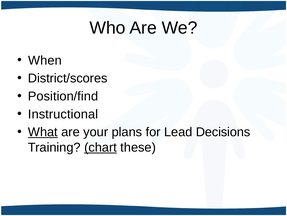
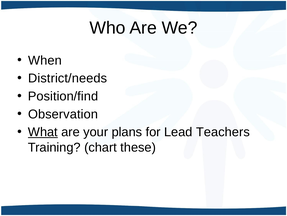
District/scores: District/scores -> District/needs (68, 78)
Instructional: Instructional -> Observation (63, 114)
Decisions: Decisions -> Teachers (223, 132)
chart underline: present -> none (101, 147)
